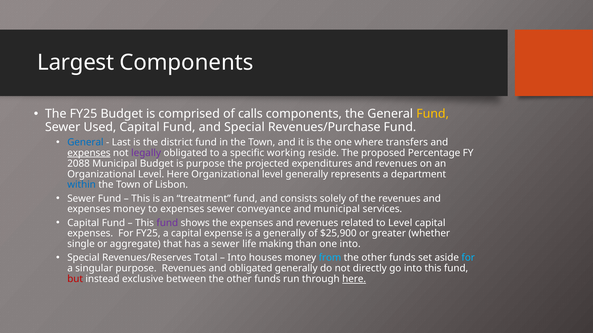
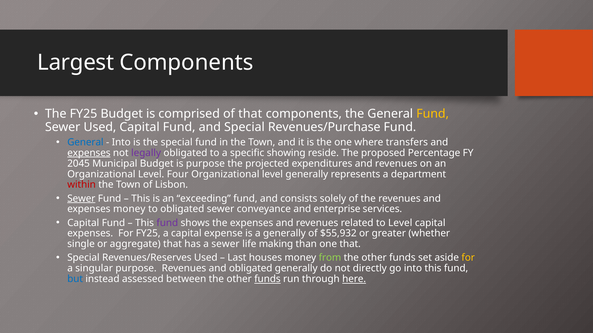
of calls: calls -> that (250, 114)
Last: Last -> Into (121, 142)
the district: district -> special (177, 142)
working: working -> showing (286, 153)
2088: 2088 -> 2045 (79, 164)
Level Here: Here -> Four (178, 174)
within colour: blue -> red (82, 185)
Sewer underline: none -> present (81, 199)
treatment: treatment -> exceeding (204, 199)
to expenses: expenses -> obligated (182, 209)
and municipal: municipal -> enterprise (337, 209)
$25,900: $25,900 -> $55,932 (338, 234)
one into: into -> that (350, 244)
Revenues/Reserves Total: Total -> Used (206, 258)
Into: Into -> Last (237, 258)
from colour: light blue -> light green (330, 258)
for colour: light blue -> yellow (468, 258)
but colour: red -> blue (75, 279)
exclusive: exclusive -> assessed (143, 279)
funds underline: none -> present (267, 279)
